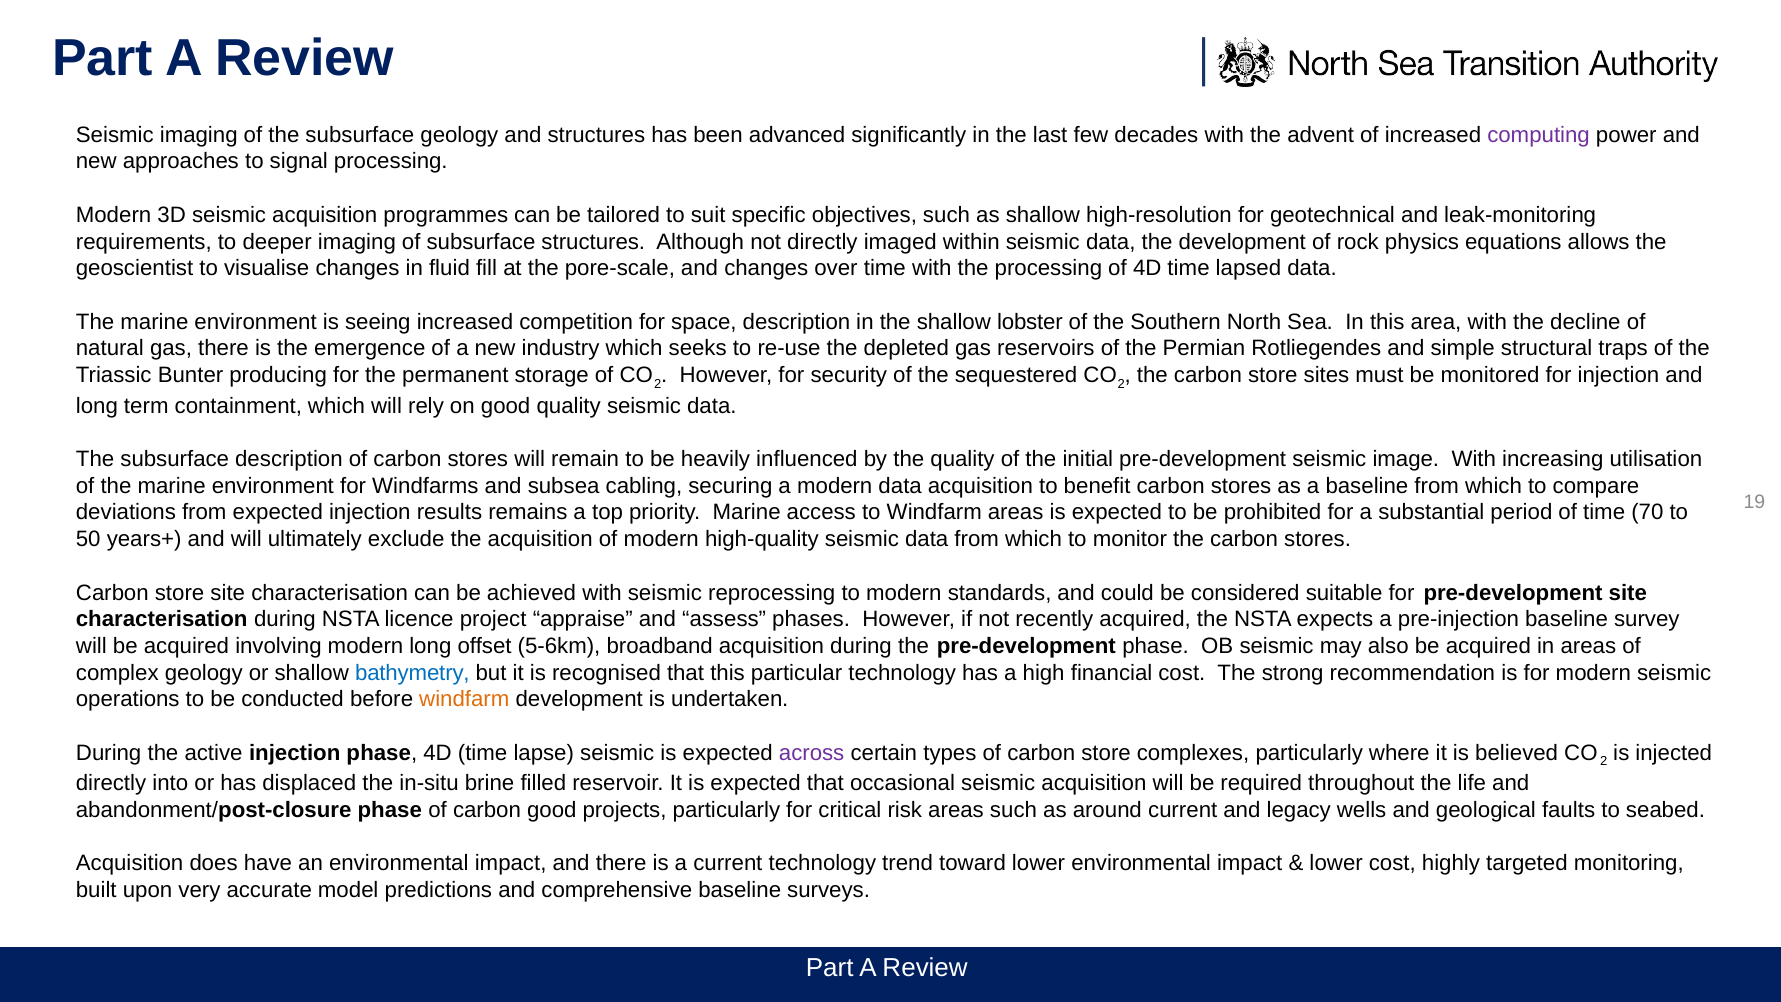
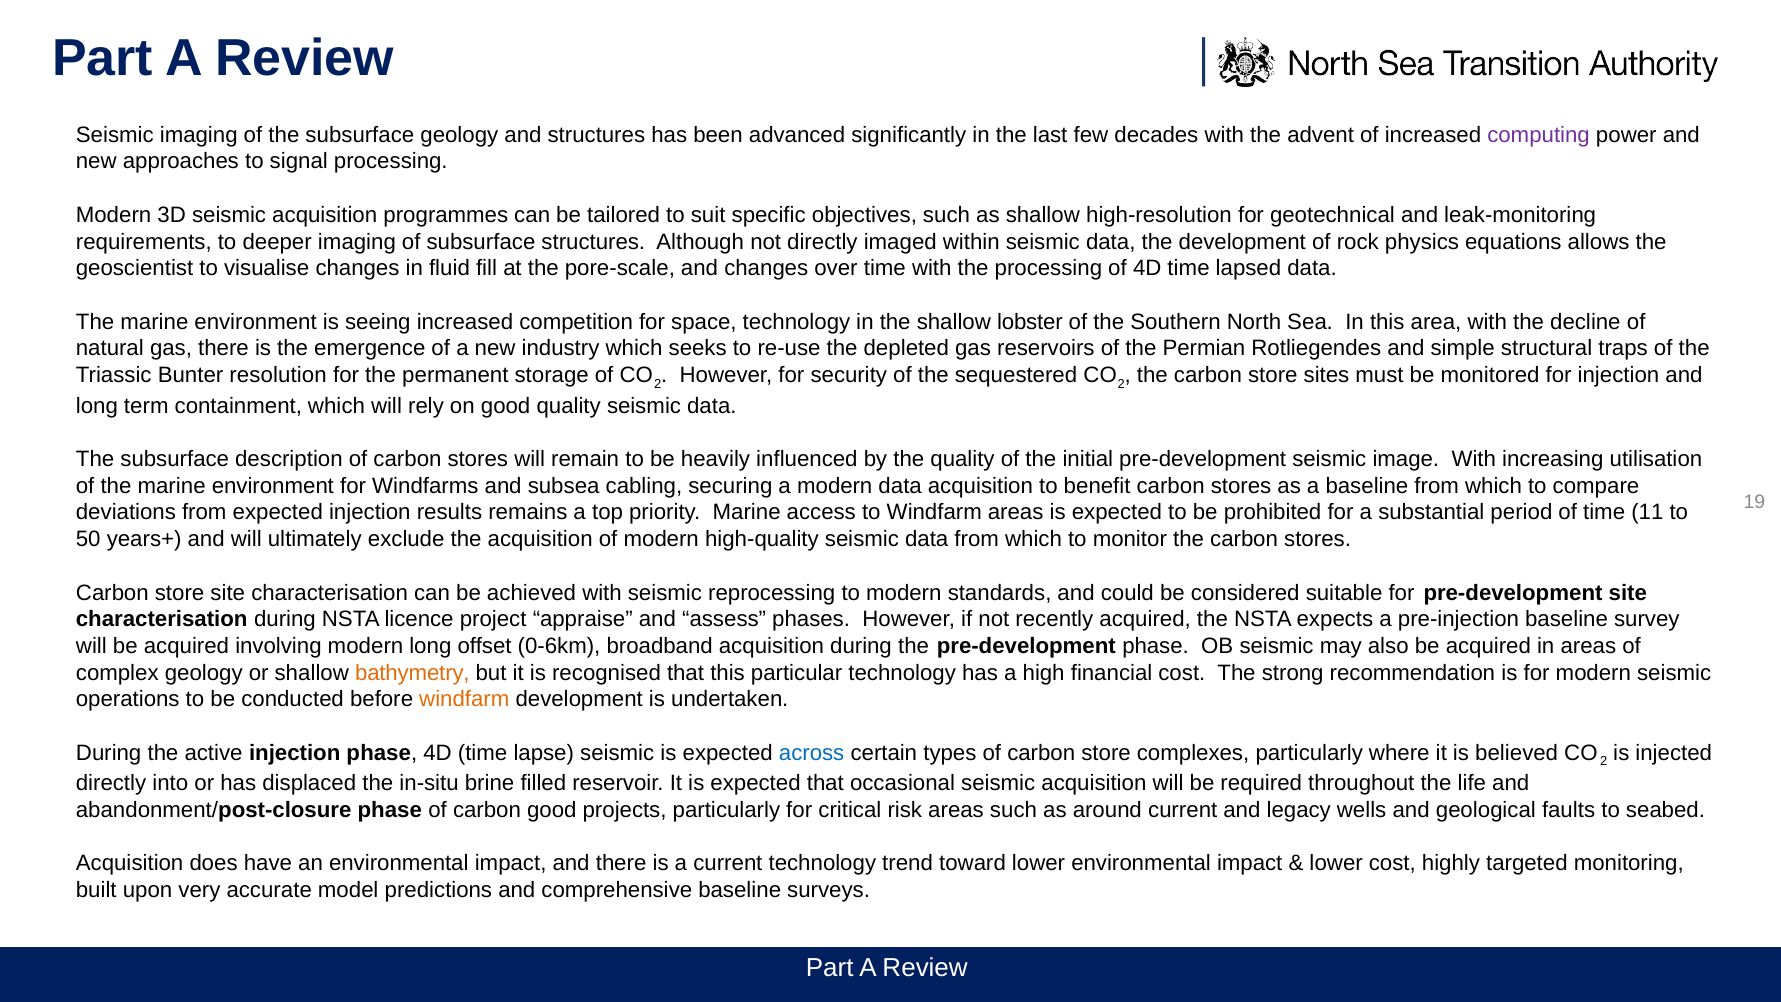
space description: description -> technology (797, 322)
producing: producing -> resolution (278, 375)
70: 70 -> 11 (1647, 512)
5-6km: 5-6km -> 0-6km (559, 646)
bathymetry colour: blue -> orange (412, 673)
across colour: purple -> blue (812, 753)
